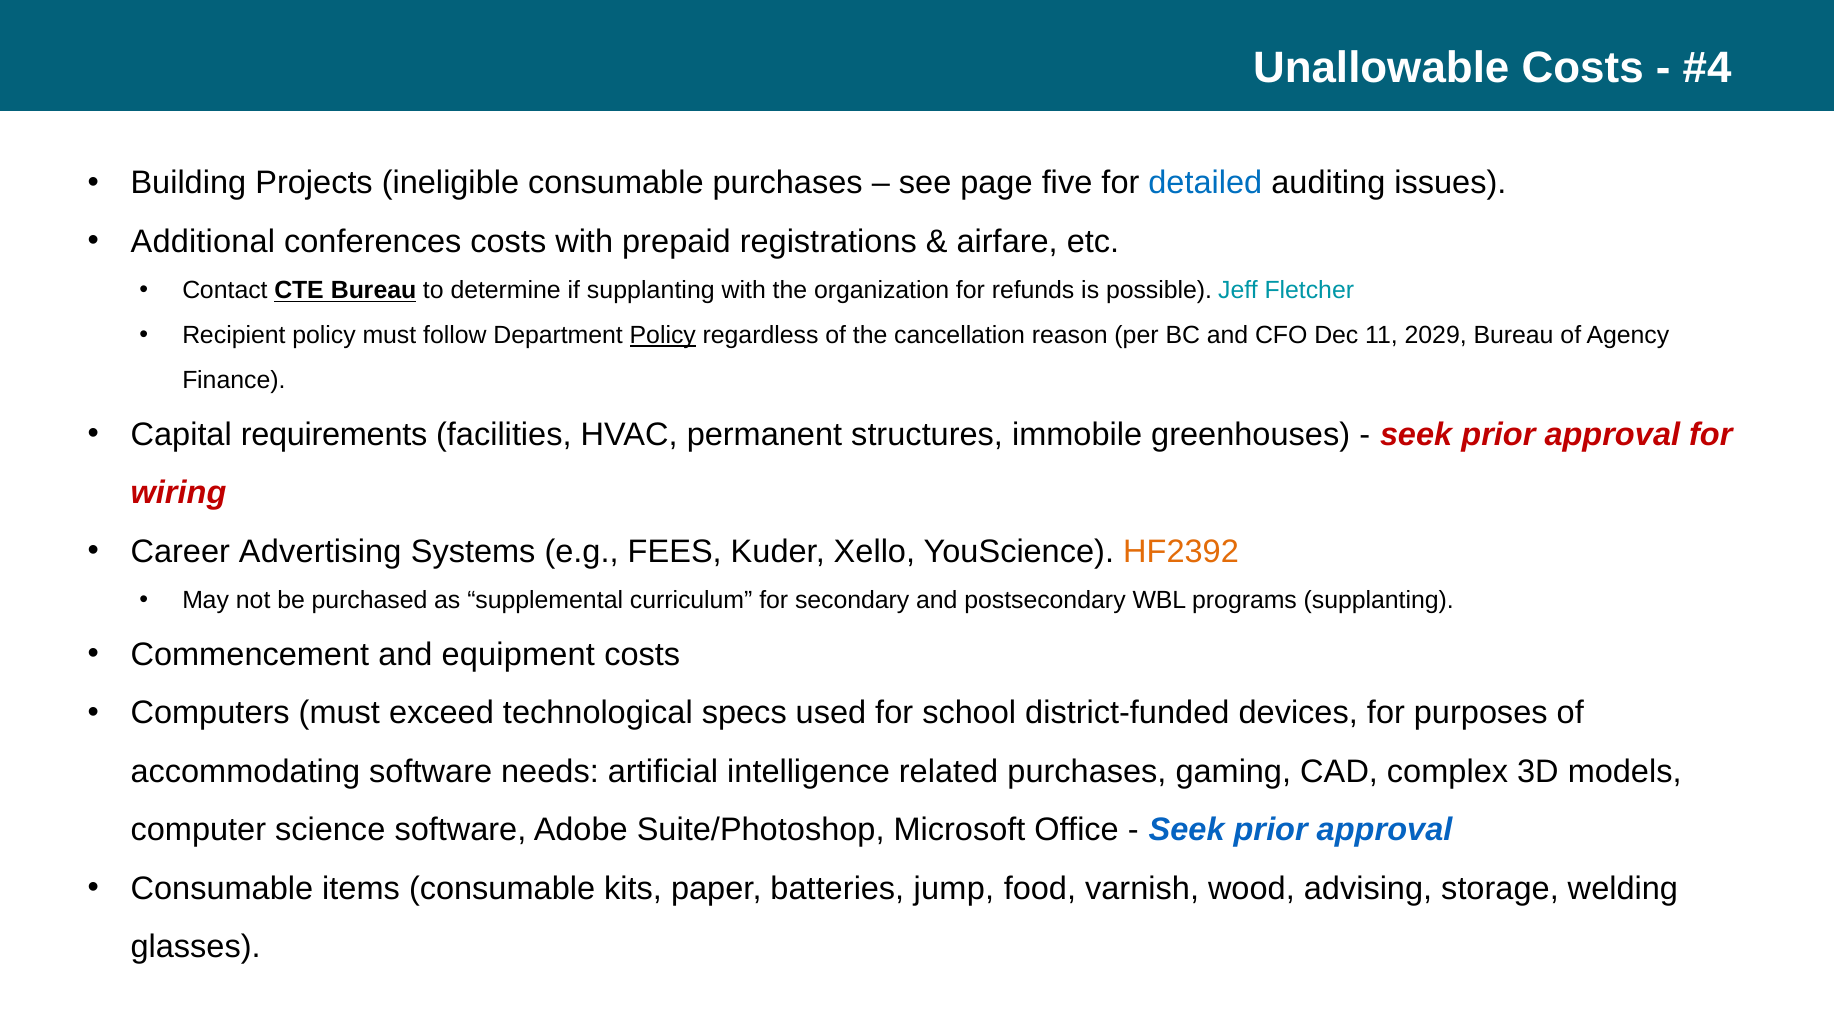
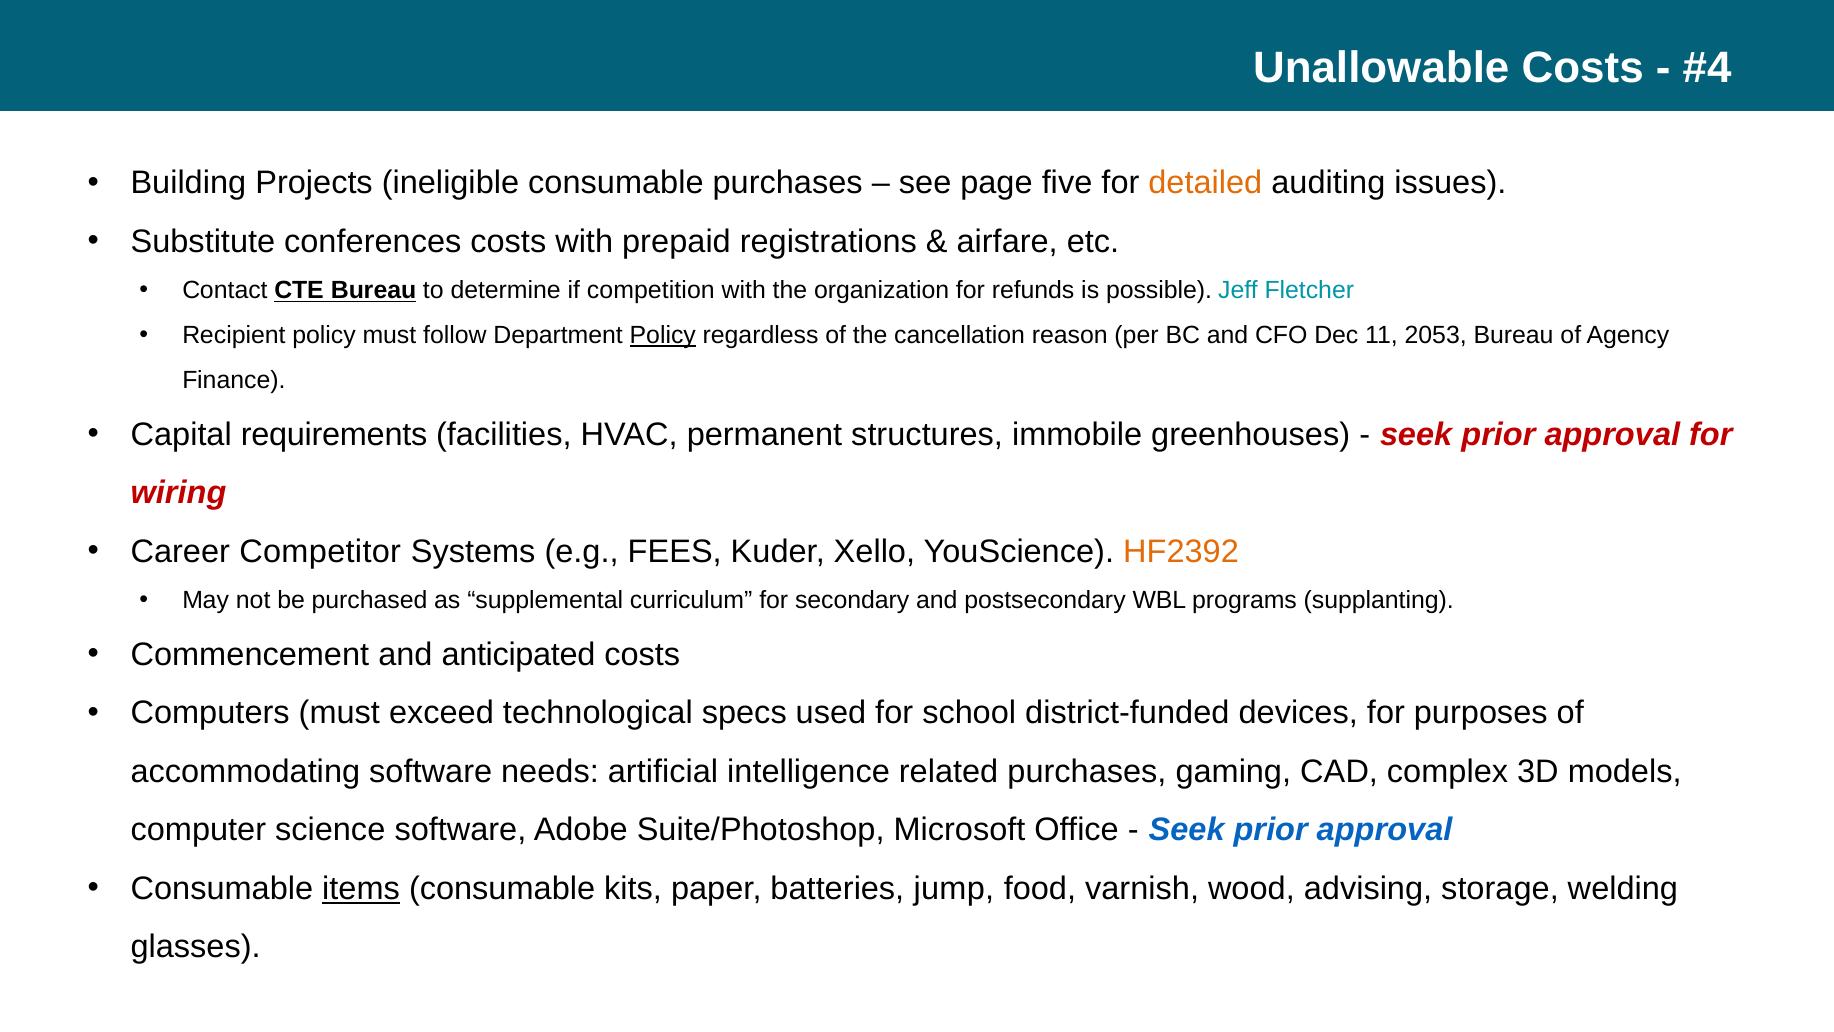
detailed colour: blue -> orange (1205, 183)
Additional: Additional -> Substitute (203, 242)
if supplanting: supplanting -> competition (651, 290)
2029: 2029 -> 2053 (1436, 335)
Advertising: Advertising -> Competitor (320, 551)
equipment: equipment -> anticipated (519, 654)
items underline: none -> present (361, 888)
